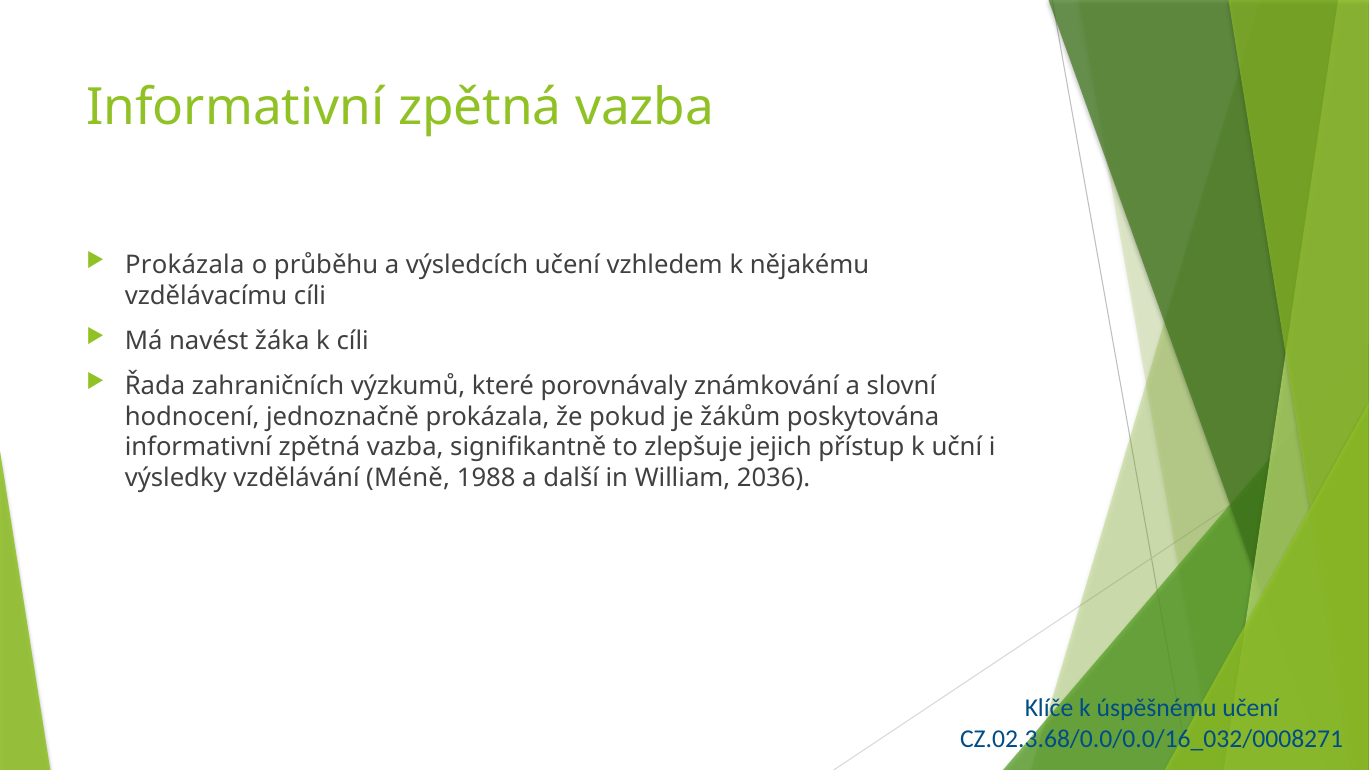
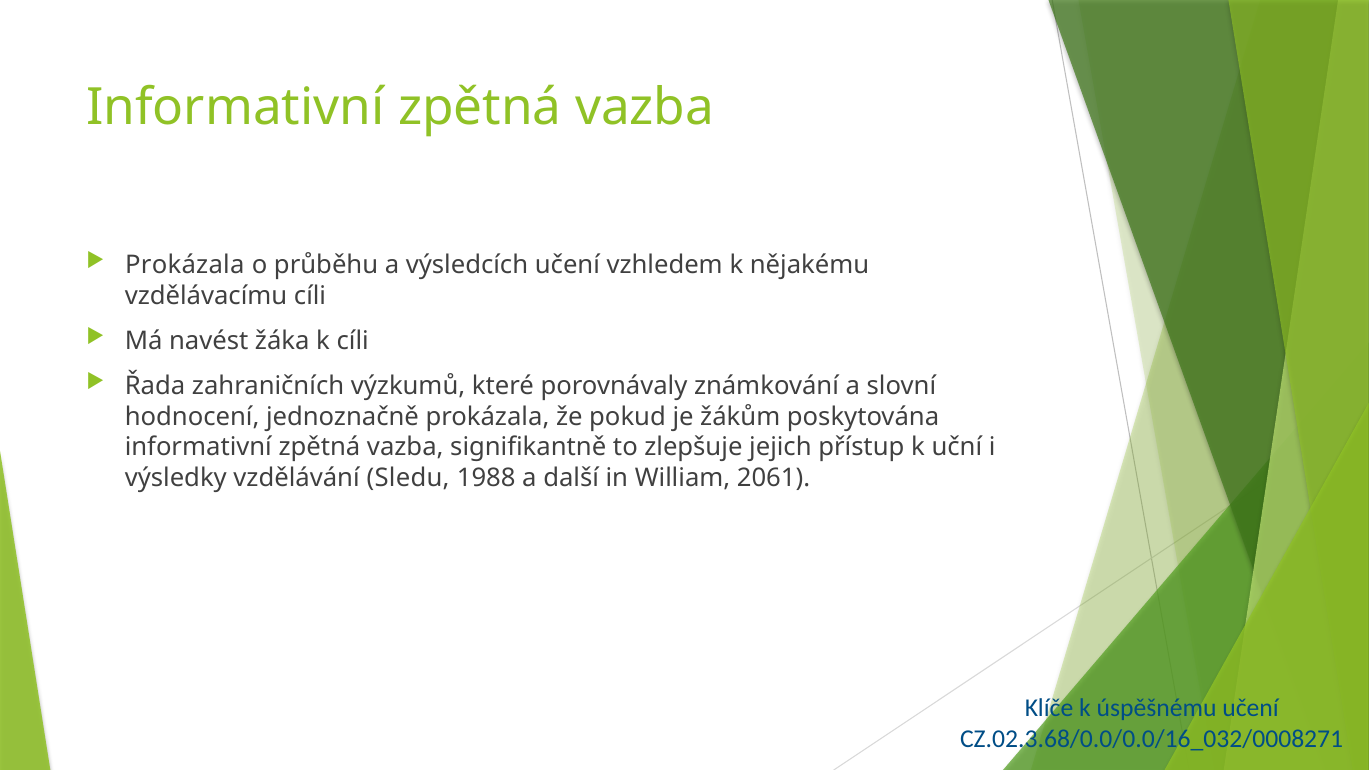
Méně: Méně -> Sledu (408, 478)
2036: 2036 -> 2061 (774, 478)
